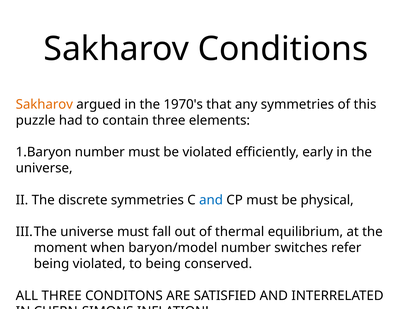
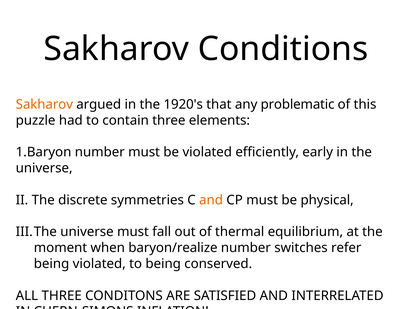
1970's: 1970's -> 1920's (183, 104)
any symmetries: symmetries -> problematic (298, 104)
and colour: blue -> orange (211, 200)
baryon/model: baryon/model -> baryon/realize (173, 248)
